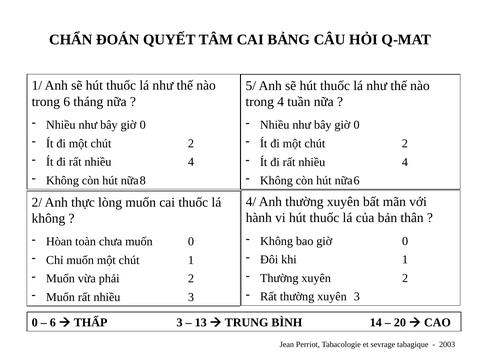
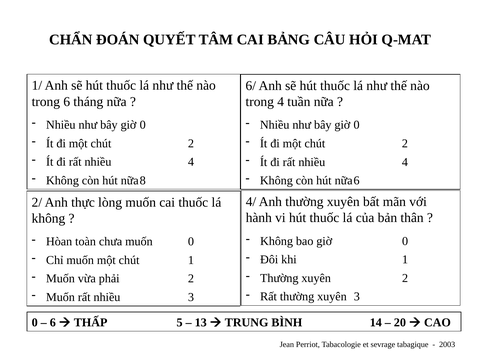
5/: 5/ -> 6/ (251, 86)
THẤP 3: 3 -> 5 (180, 323)
